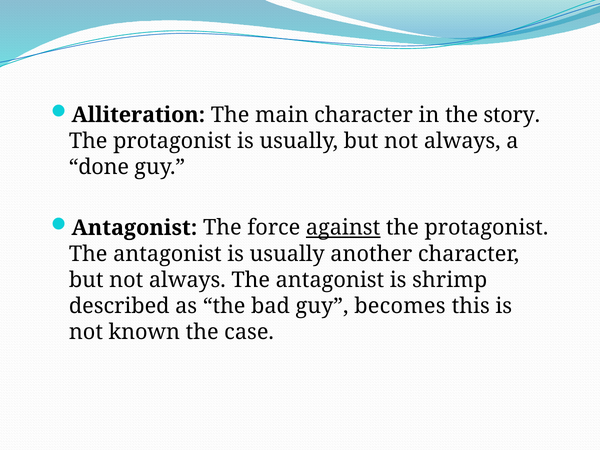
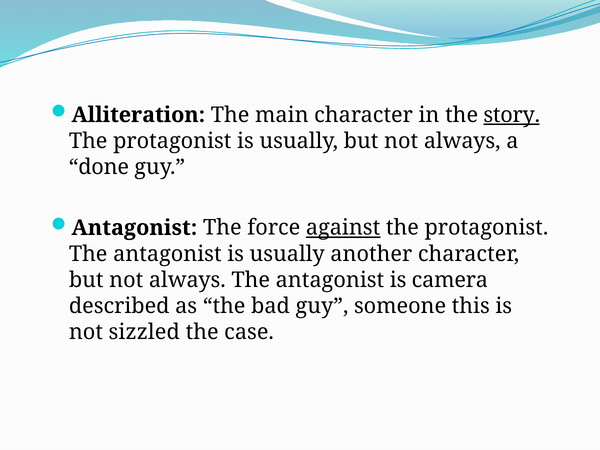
story underline: none -> present (512, 115)
shrimp: shrimp -> camera (450, 280)
becomes: becomes -> someone (400, 306)
known: known -> sizzled (144, 332)
